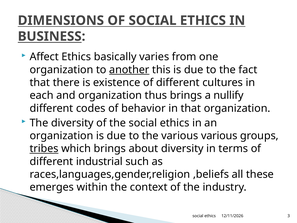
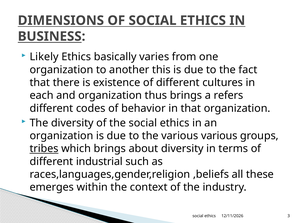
Affect: Affect -> Likely (44, 57)
another underline: present -> none (129, 70)
nullify: nullify -> refers (228, 95)
